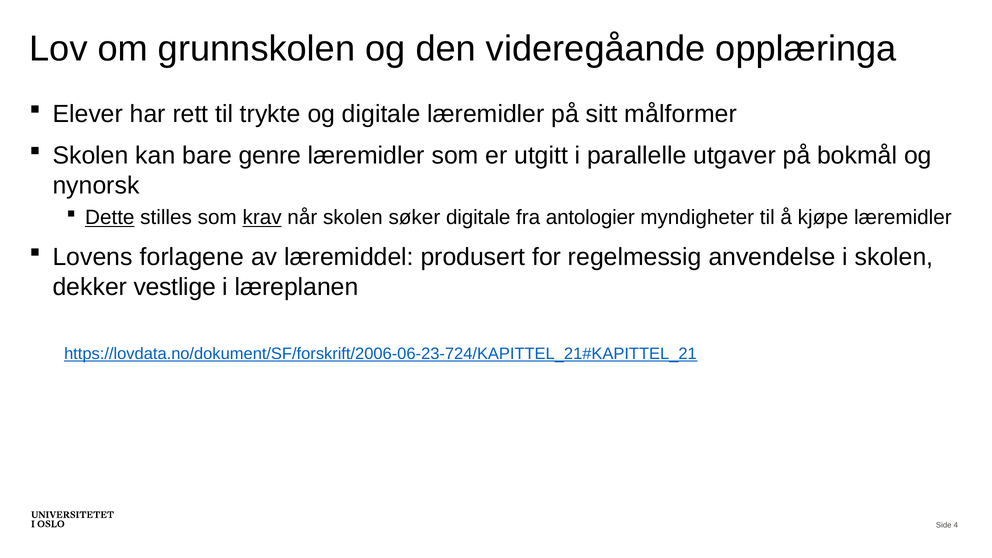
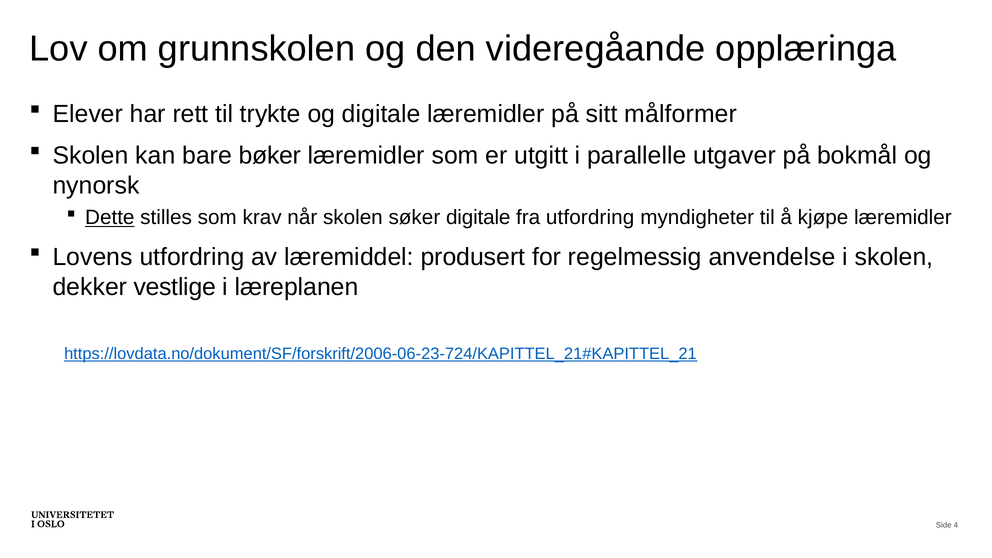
genre: genre -> bøker (270, 156)
krav underline: present -> none (262, 218)
fra antologier: antologier -> utfordring (590, 218)
Lovens forlagene: forlagene -> utfordring (192, 257)
